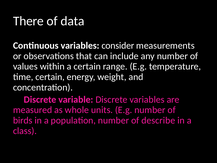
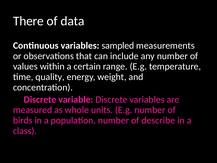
consider: consider -> sampled (118, 46)
time certain: certain -> quality (50, 77)
